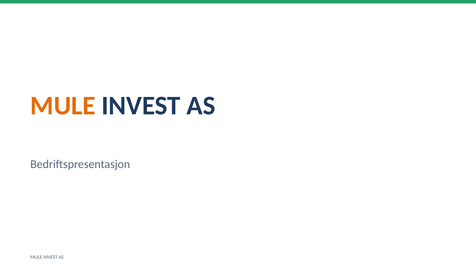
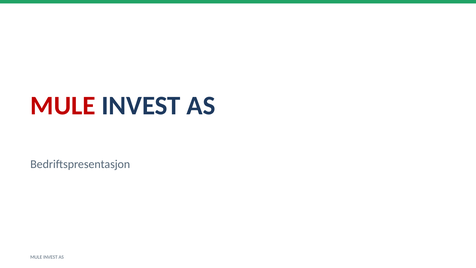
MULE colour: orange -> red (63, 106)
